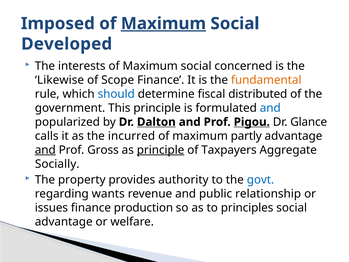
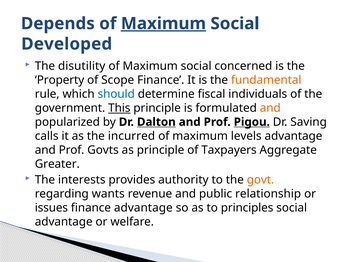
Imposed: Imposed -> Depends (58, 24)
interests: interests -> disutility (82, 66)
Likewise: Likewise -> Property (60, 80)
distributed: distributed -> individuals (258, 94)
This underline: none -> present (119, 108)
and colour: blue -> orange (270, 108)
Glance: Glance -> Saving (309, 122)
partly: partly -> levels (246, 136)
and underline: present -> none (45, 150)
Gross: Gross -> Govts (103, 150)
principle underline: present -> none (161, 150)
Socially: Socially -> Greater (57, 164)
property: property -> interests (82, 180)
govt colour: blue -> orange (260, 180)
finance production: production -> advantage (143, 208)
